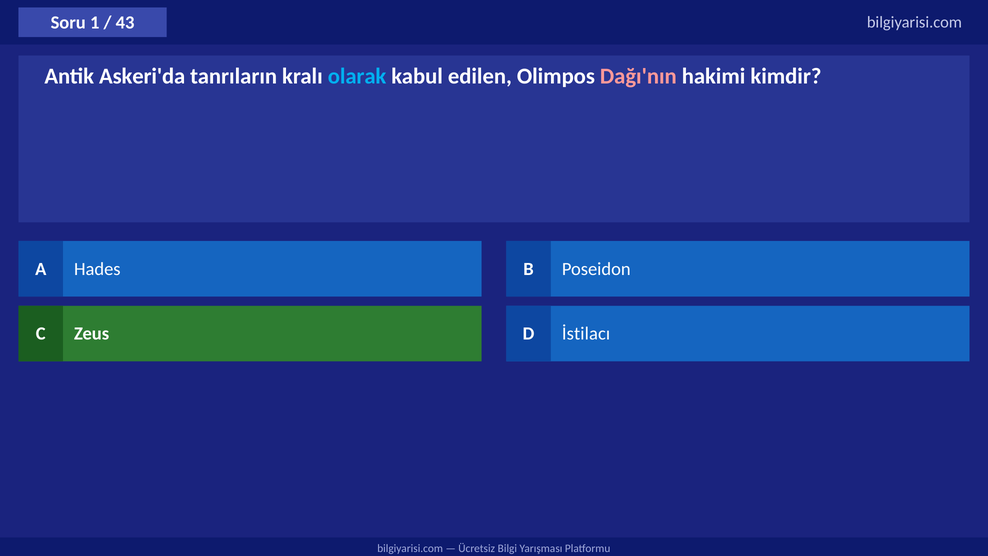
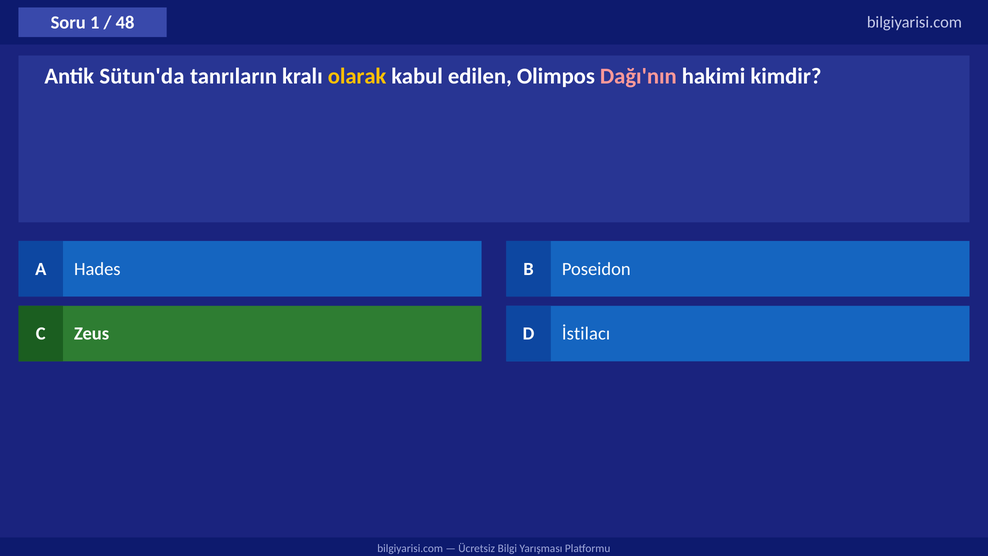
43: 43 -> 48 (125, 23)
Askeri'da: Askeri'da -> Sütun'da (142, 76)
olarak colour: light blue -> yellow (357, 76)
